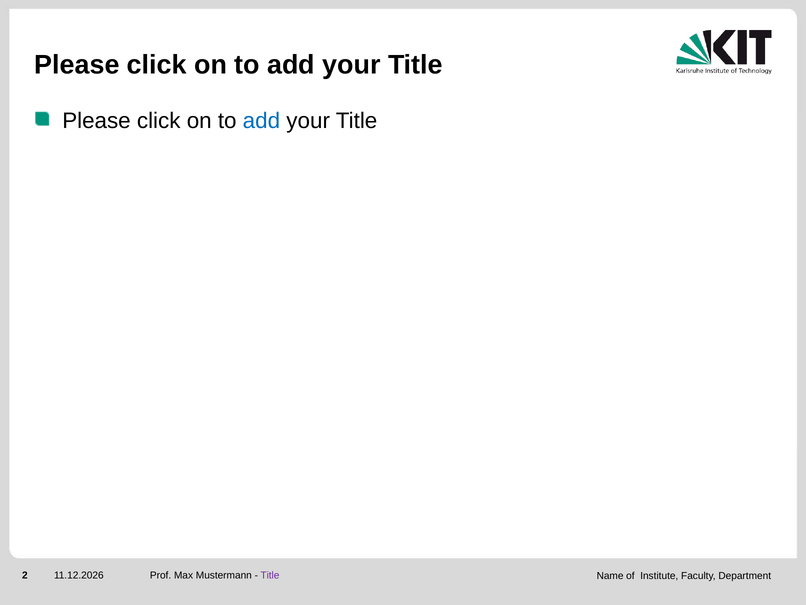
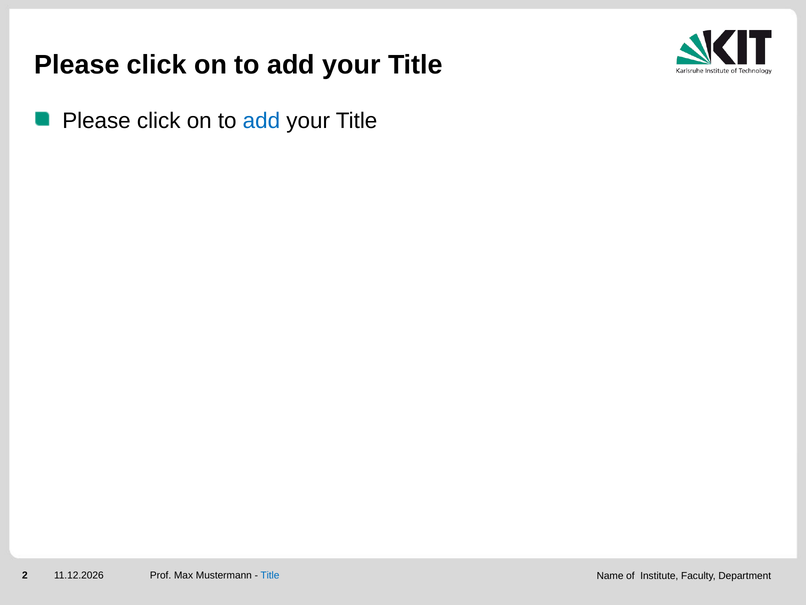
Title colour: purple -> blue (270, 575)
